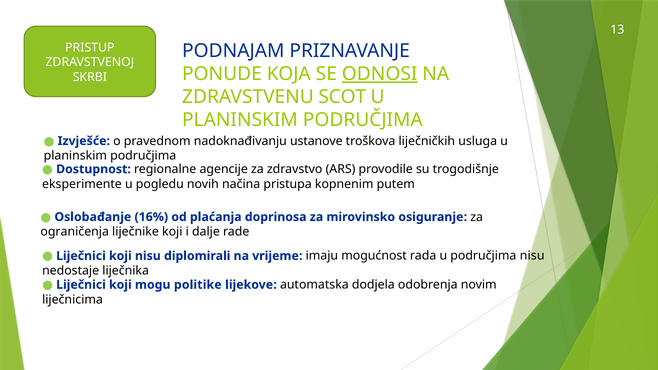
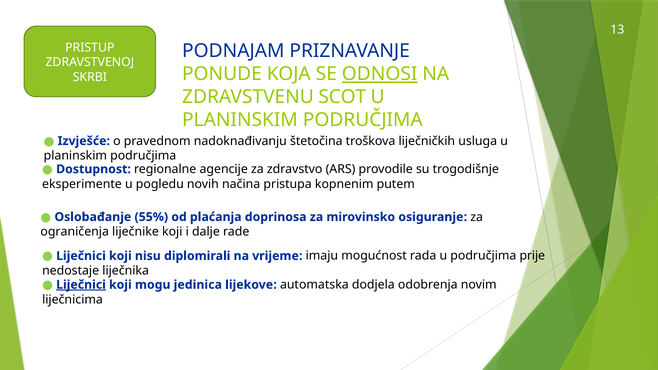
ustanove: ustanove -> štetočina (316, 141)
16%: 16% -> 55% (151, 217)
područjima nisu: nisu -> prije (532, 256)
Liječnici underline: none -> present (81, 285)
politike: politike -> jedinica (198, 285)
